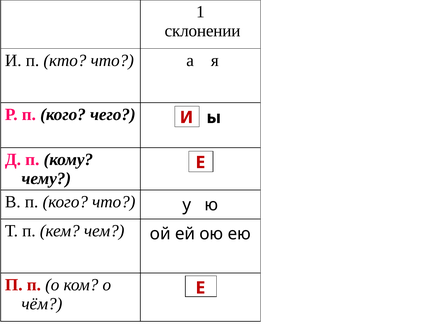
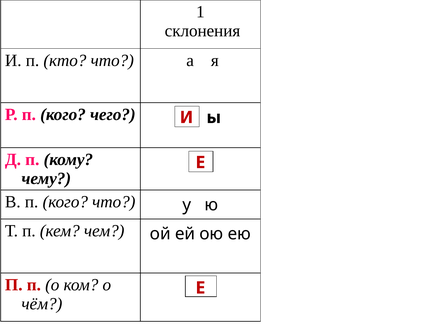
склонении: склонении -> склонения (202, 31)
